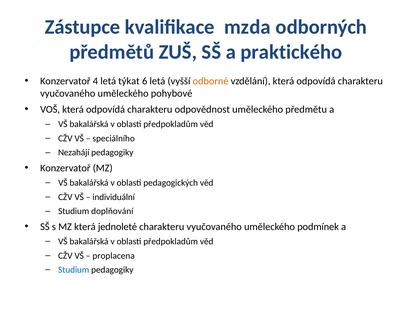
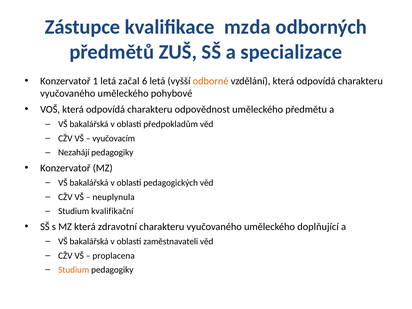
praktického: praktického -> specializace (291, 52)
4: 4 -> 1 (95, 81)
týkat: týkat -> začal (129, 81)
speciálního: speciálního -> vyučovacím (114, 138)
individuální: individuální -> neuplynula (114, 197)
doplňování: doplňování -> kvalifikační (112, 211)
jednoleté: jednoleté -> zdravotní (117, 227)
podmínek: podmínek -> doplňující (318, 227)
předpokladům: předpokladům -> zaměstnavateli (171, 241)
Studium colour: blue -> orange (74, 270)
